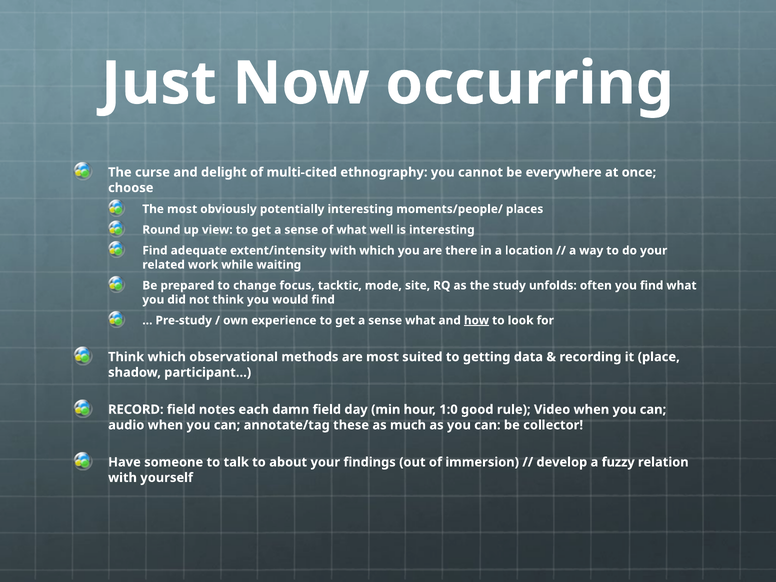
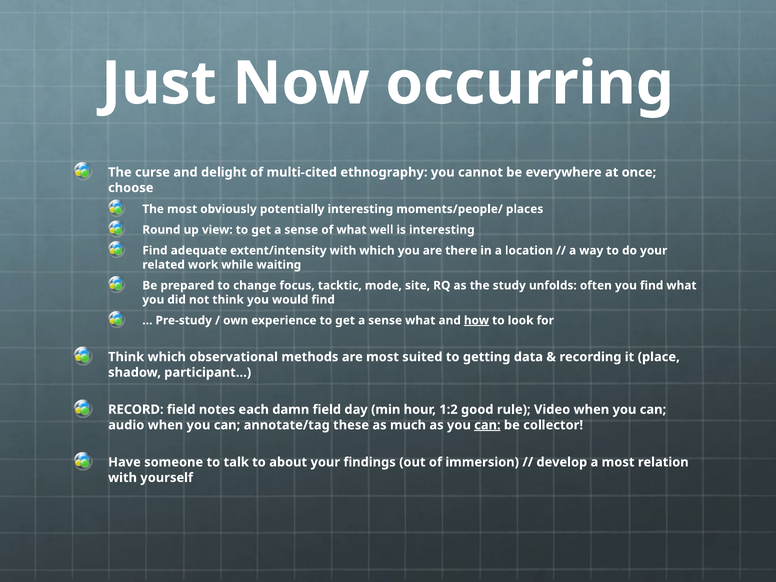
1:0: 1:0 -> 1:2 (449, 410)
can underline: none -> present (487, 425)
a fuzzy: fuzzy -> most (618, 462)
